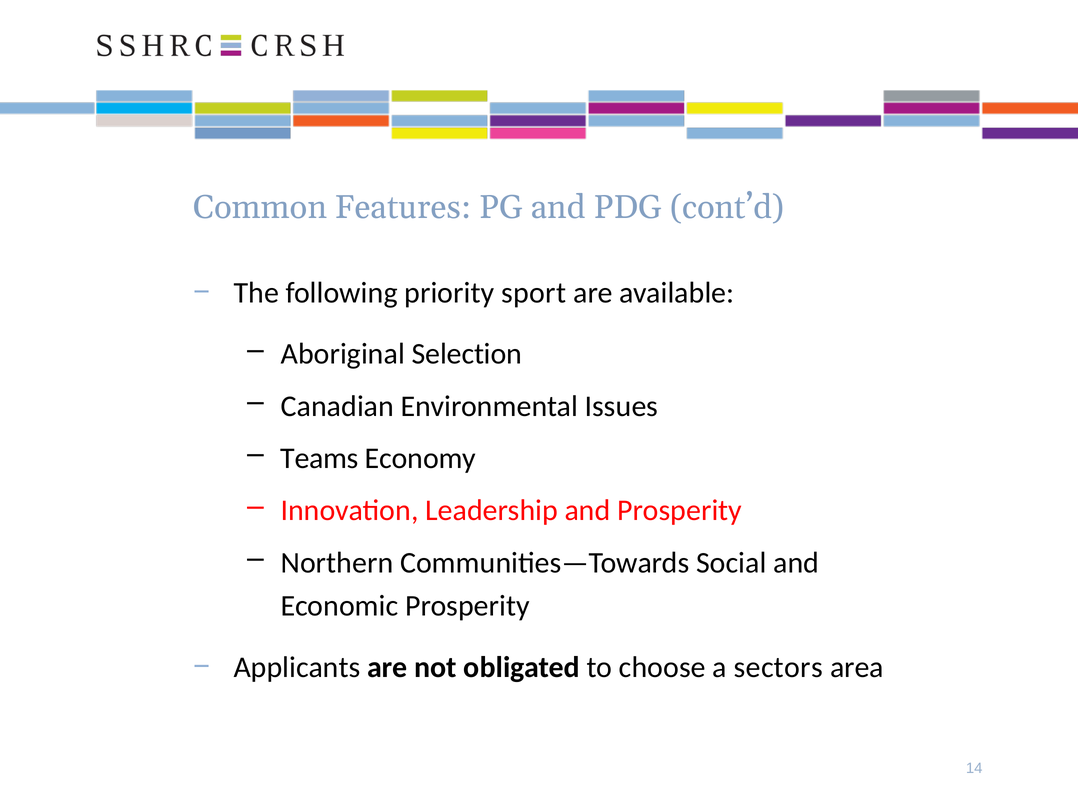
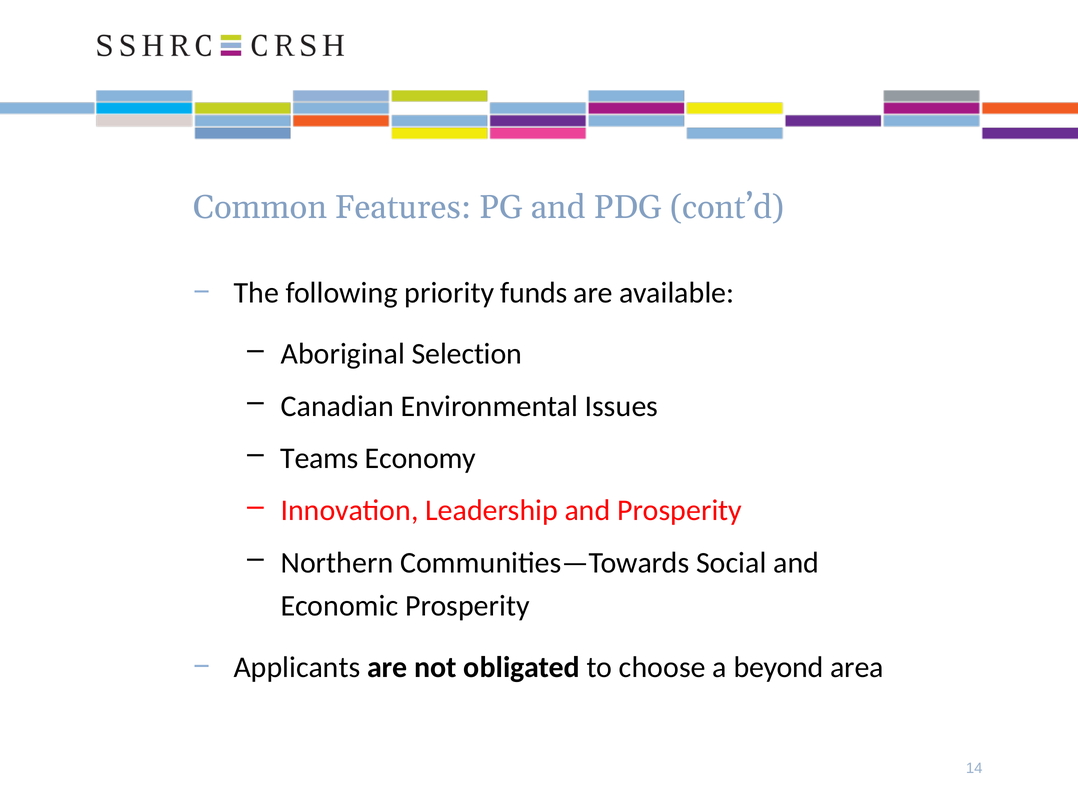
sport: sport -> funds (534, 293)
sectors: sectors -> beyond (779, 667)
